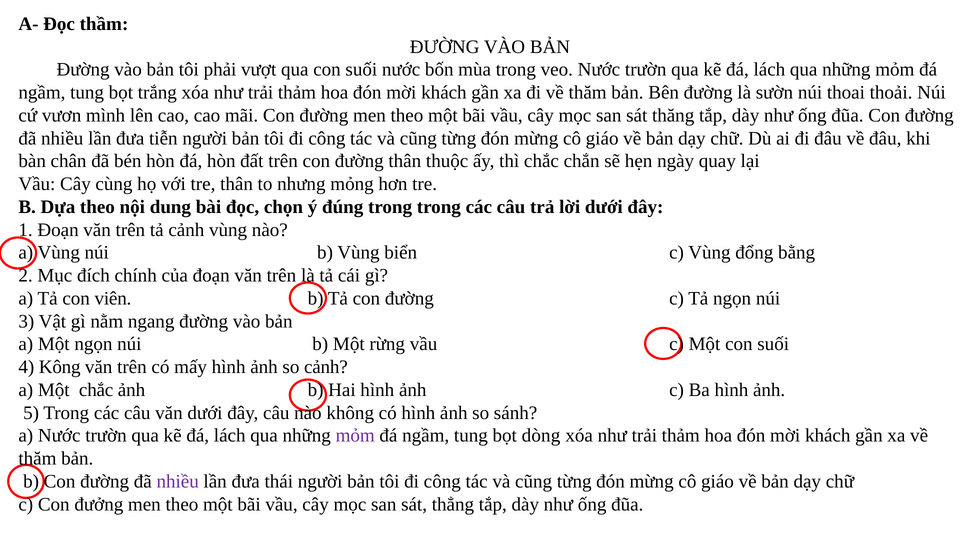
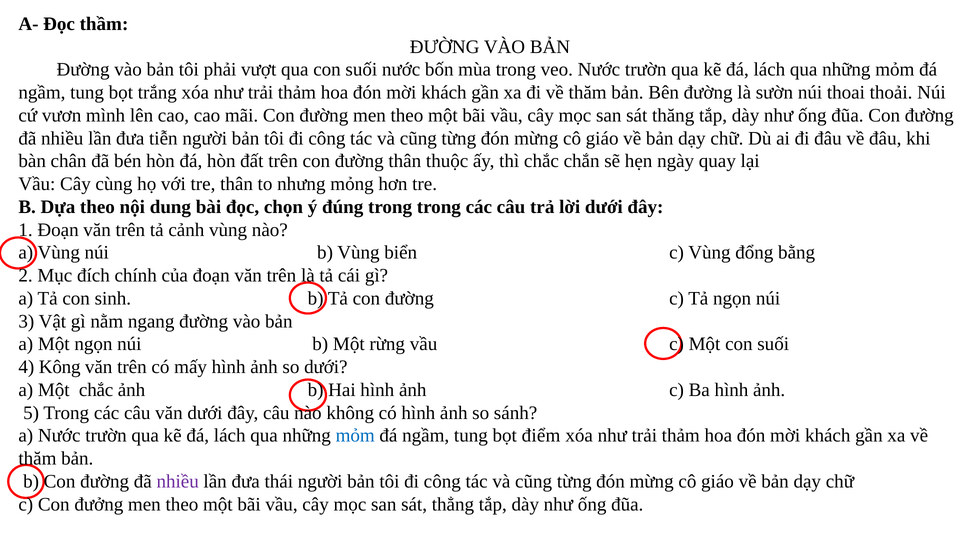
viên: viên -> sinh (113, 299)
so cảnh: cảnh -> dưới (326, 367)
mỏm colour: purple -> blue (355, 436)
dòng: dòng -> điểm (541, 436)
